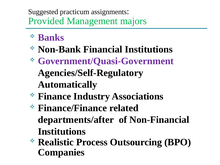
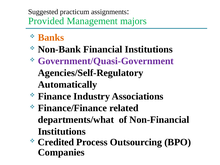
Banks colour: purple -> orange (51, 38)
departments/after: departments/after -> departments/what (76, 120)
Realistic: Realistic -> Credited (56, 142)
